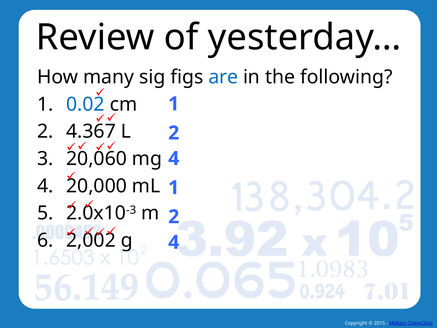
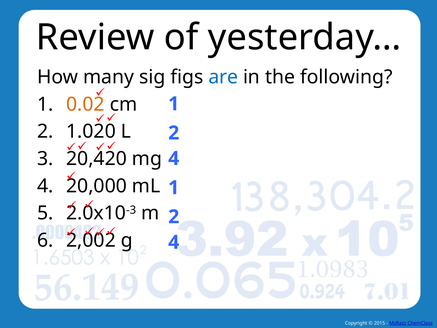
0.02 colour: blue -> orange (85, 104)
4.367: 4.367 -> 1.020 (91, 131)
20,060: 20,060 -> 20,420 (97, 159)
